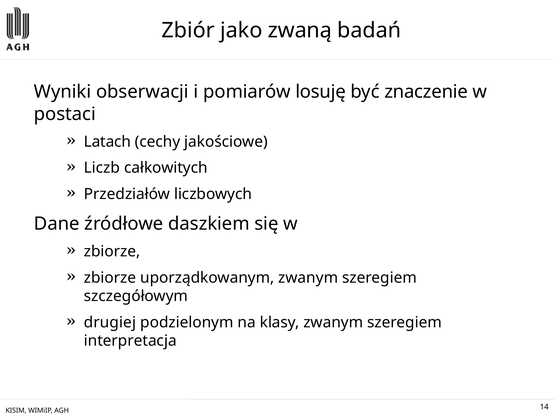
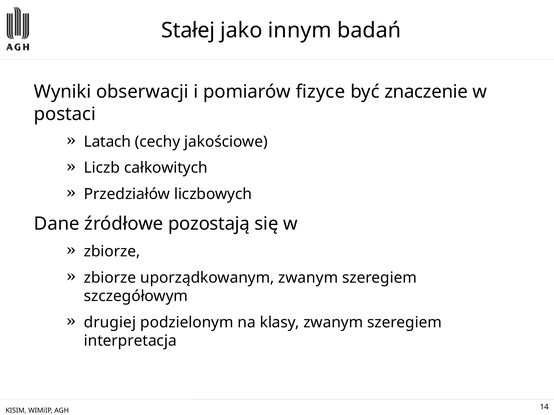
Zbiór: Zbiór -> Stałej (188, 30)
zwaną: zwaną -> innym (300, 30)
losuję: losuję -> fizyce (320, 92)
daszkiem: daszkiem -> pozostają (209, 224)
